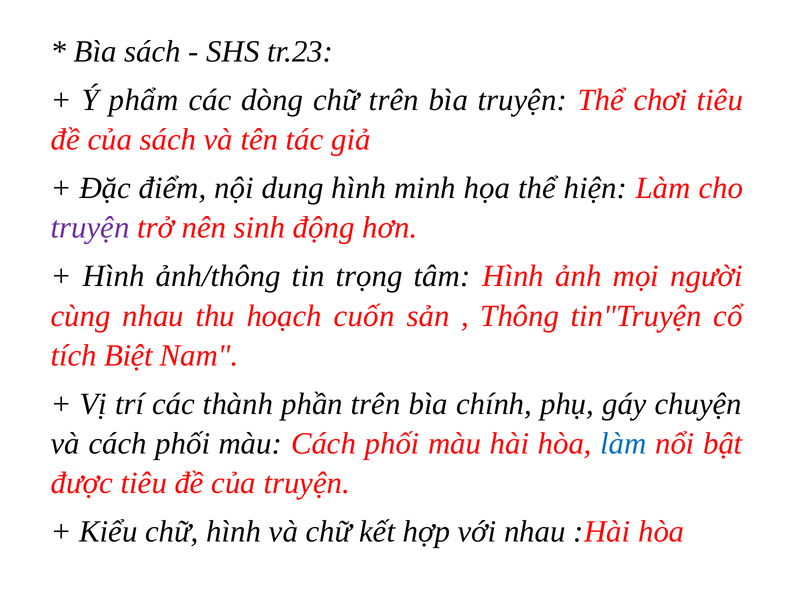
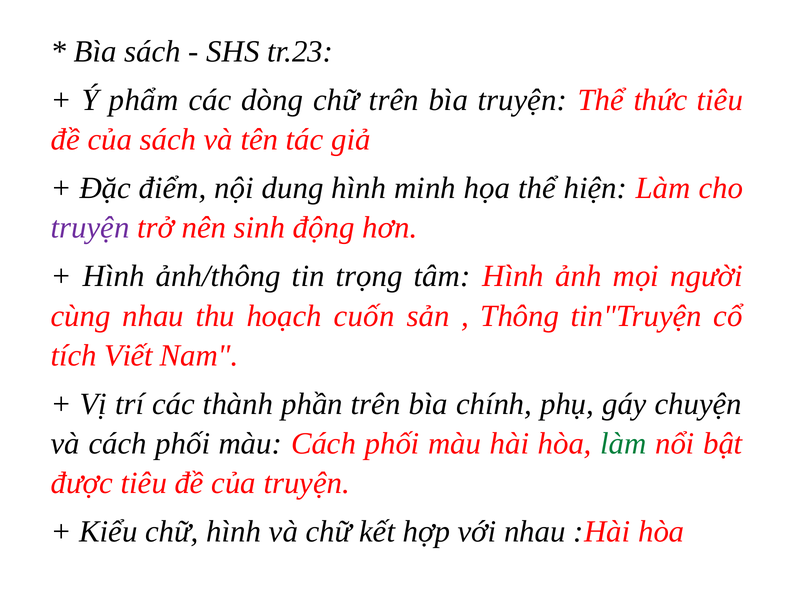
chơi: chơi -> thức (660, 100)
Biệt: Biệt -> Viết (128, 356)
làm colour: blue -> green (624, 444)
